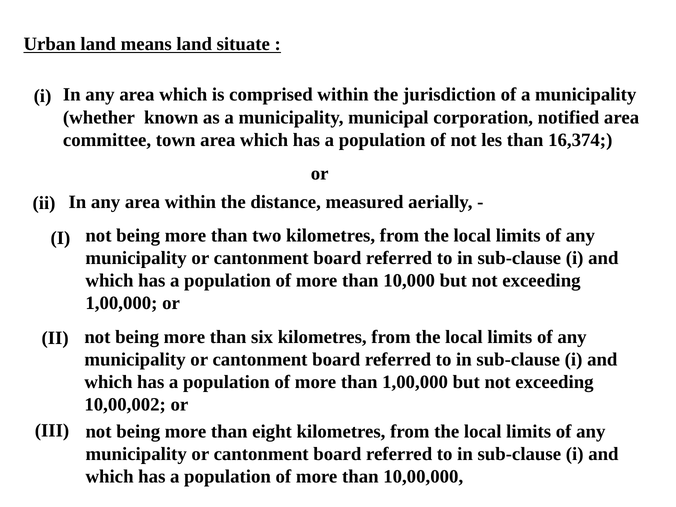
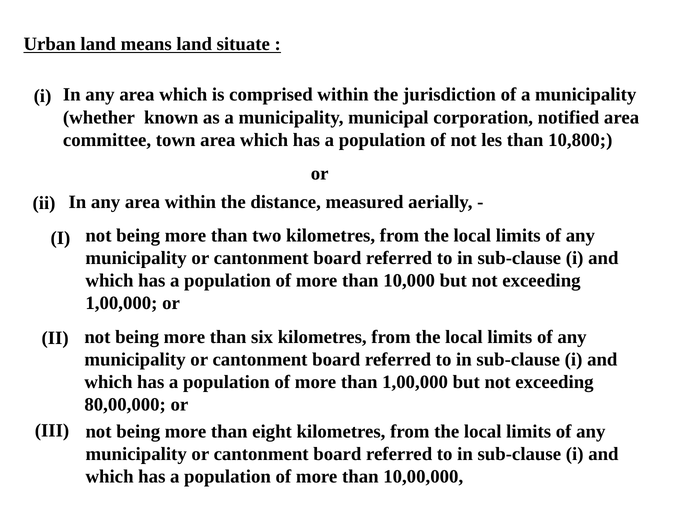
16,374: 16,374 -> 10,800 (580, 140)
10,00,002: 10,00,002 -> 80,00,000 (125, 405)
